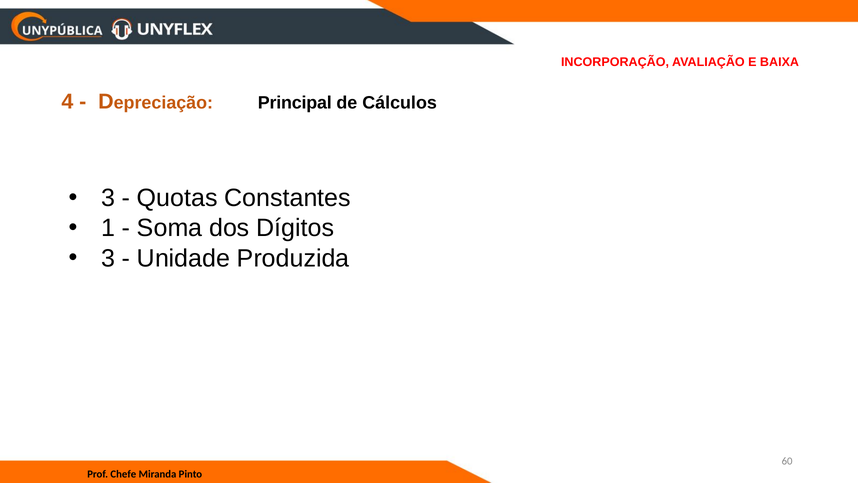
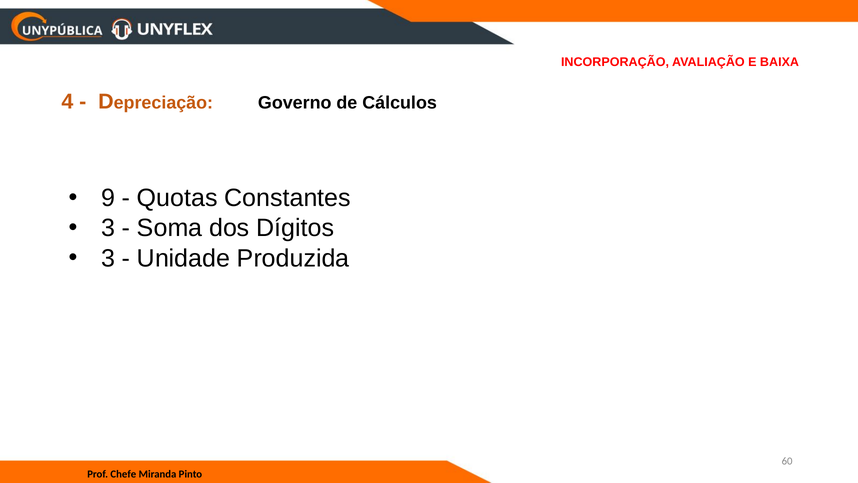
Principal: Principal -> Governo (295, 103)
3: 3 -> 9 (108, 198)
1: 1 -> 3 (108, 228)
